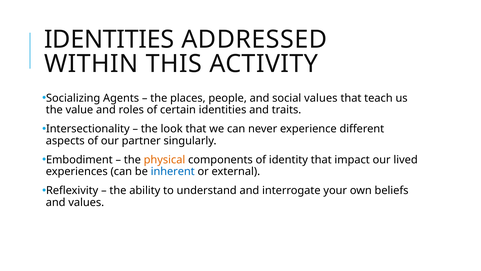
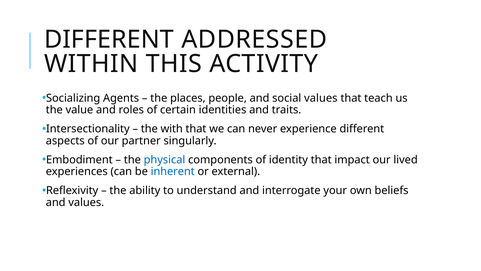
IDENTITIES: IDENTITIES -> DIFFERENT (109, 40)
look: look -> with (172, 129)
physical colour: orange -> blue (164, 160)
